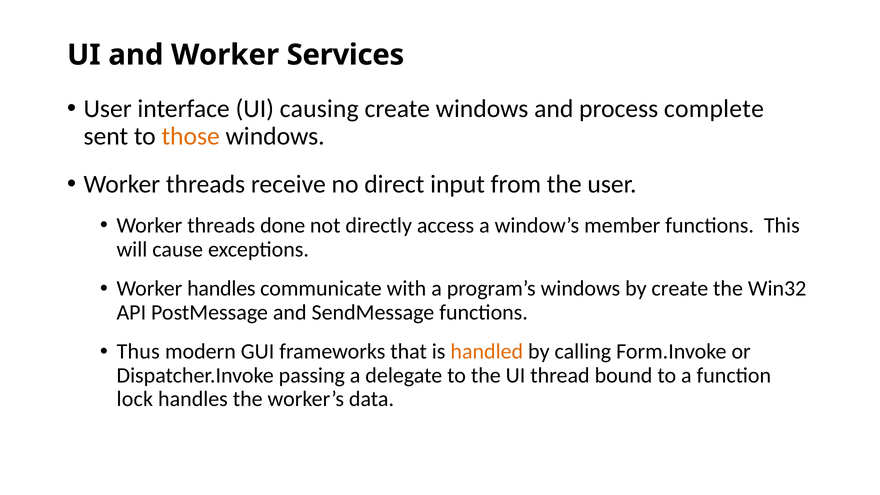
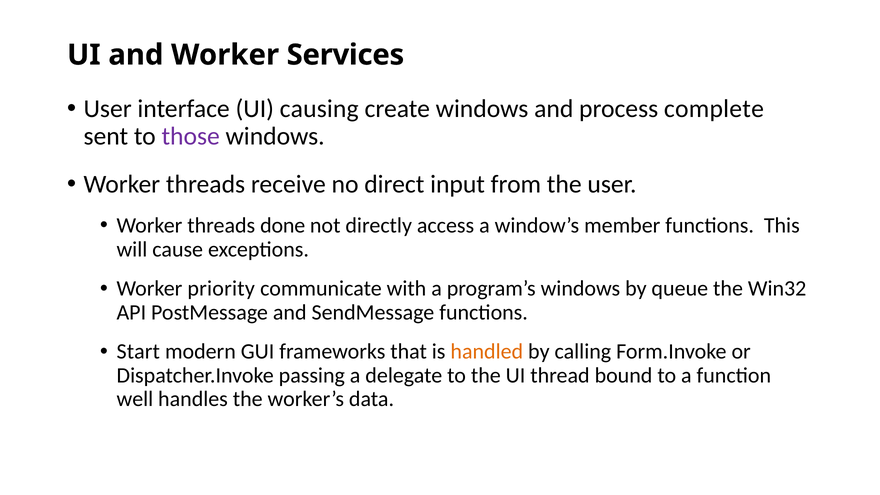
those colour: orange -> purple (191, 136)
Worker handles: handles -> priority (221, 289)
by create: create -> queue (680, 289)
Thus: Thus -> Start (138, 352)
lock: lock -> well (135, 399)
